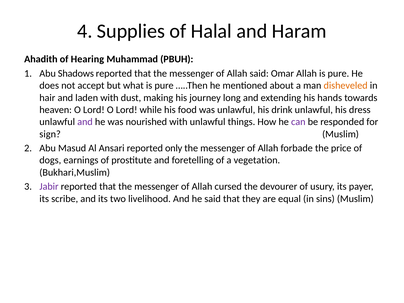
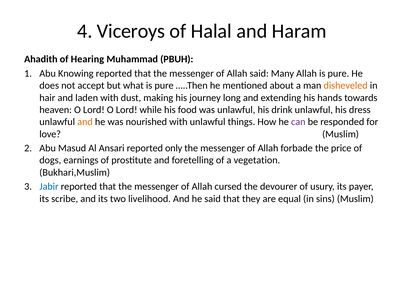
Supplies: Supplies -> Viceroys (131, 31)
Shadows: Shadows -> Knowing (76, 73)
Omar: Omar -> Many (283, 73)
and colour: purple -> orange (85, 122)
sign: sign -> love (50, 134)
Jabir colour: purple -> blue (49, 187)
